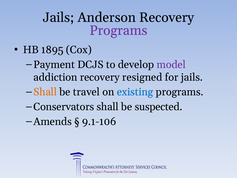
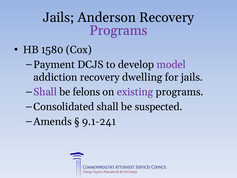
1895: 1895 -> 1580 (52, 50)
resigned: resigned -> dwelling (142, 77)
Shall colour: orange -> purple (45, 92)
travel: travel -> felons (86, 92)
existing colour: blue -> purple (135, 92)
Conservators: Conservators -> Consolidated (64, 107)
9.1-106: 9.1-106 -> 9.1-241 (99, 121)
